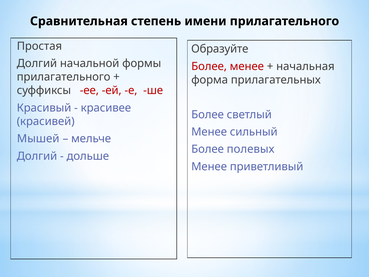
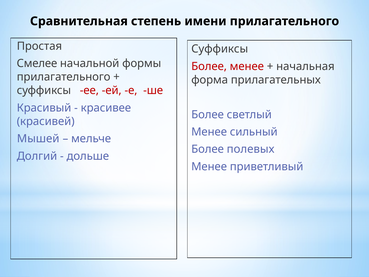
Образуйте: Образуйте -> Суффиксы (220, 49)
Долгий: Долгий -> Смелее (37, 63)
